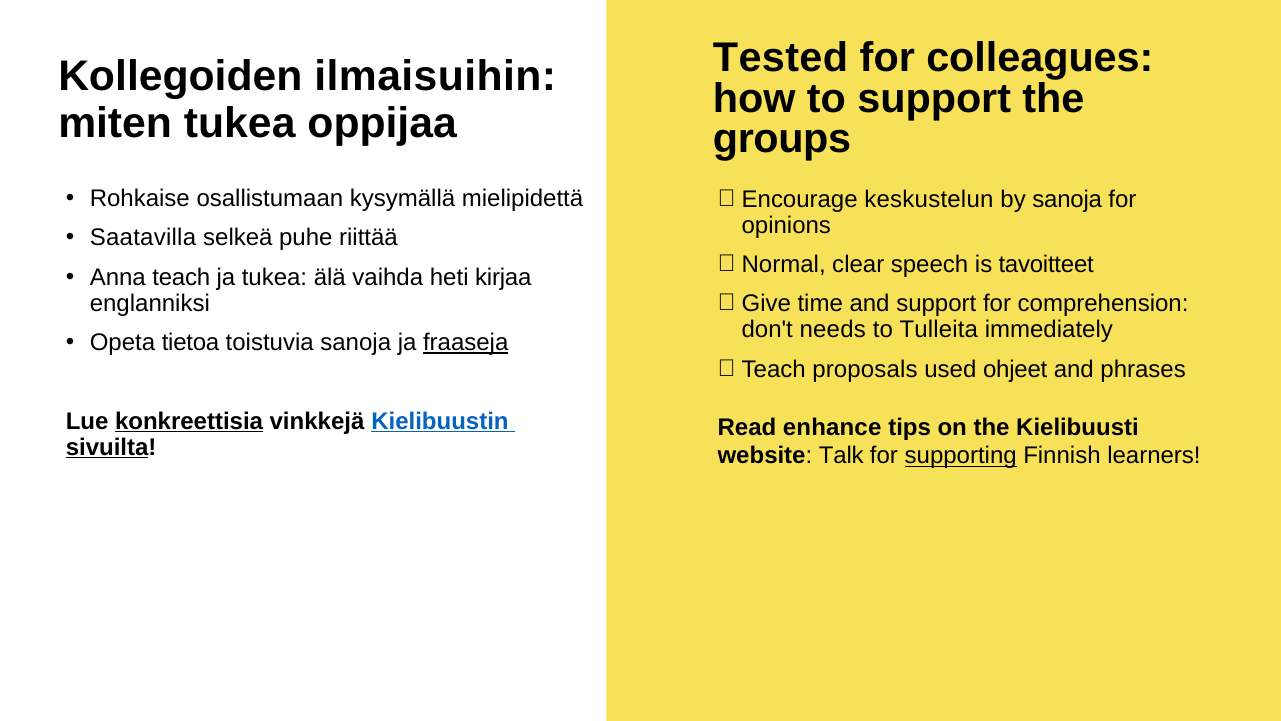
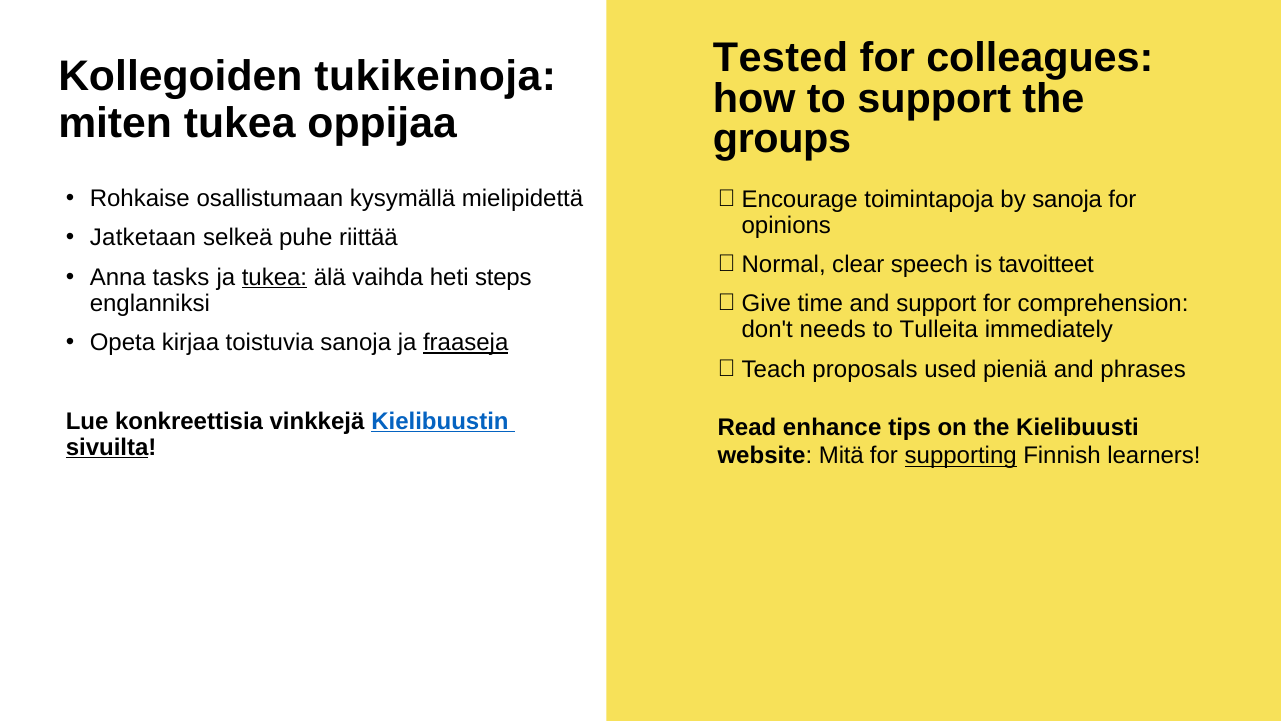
ilmaisuihin: ilmaisuihin -> tukikeinoja (435, 77)
keskustelun: keskustelun -> toimintapoja (929, 199)
Saatavilla: Saatavilla -> Jatketaan (143, 238)
teach: teach -> tasks (181, 277)
tukea underline: none -> present (274, 277)
kirjaa: kirjaa -> steps (503, 277)
tietoa: tietoa -> kirjaa (190, 342)
ohjeet: ohjeet -> pieniä (1015, 369)
konkreettisia underline: present -> none (189, 421)
Talk: Talk -> Mitä (841, 456)
